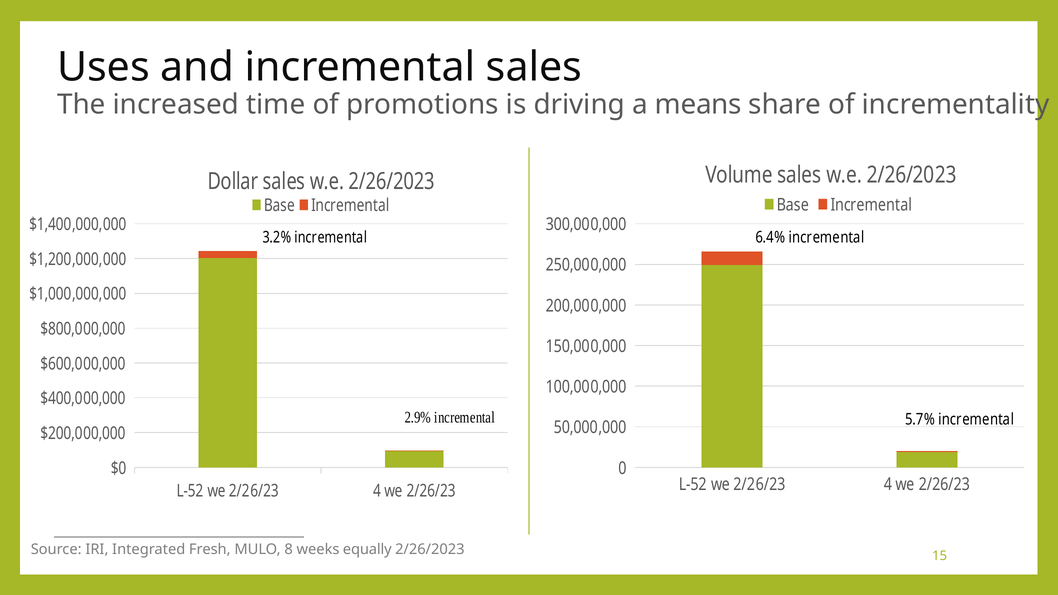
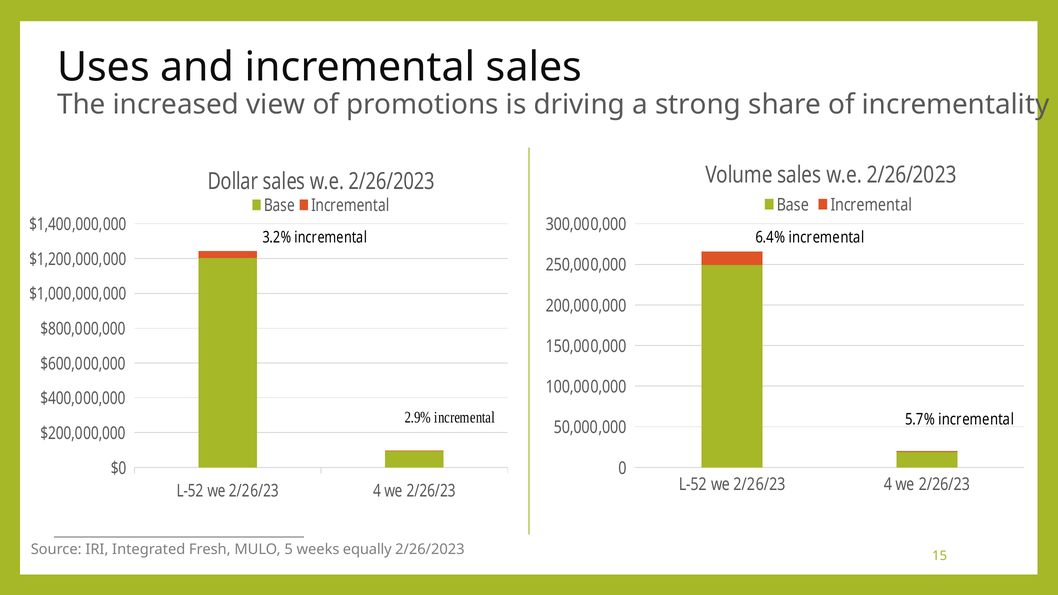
time: time -> view (276, 105)
means: means -> strong (698, 105)
8: 8 -> 5 (289, 550)
